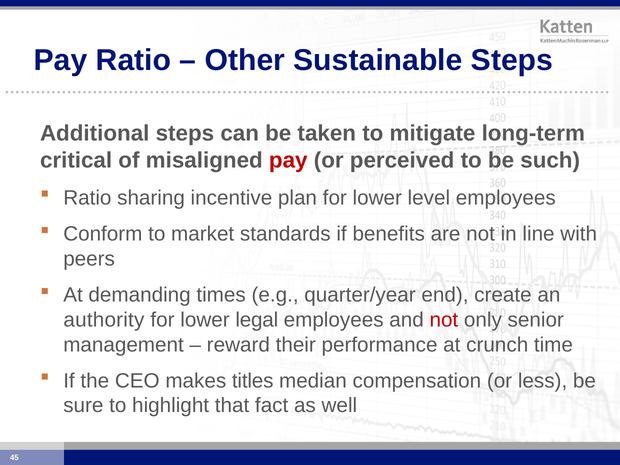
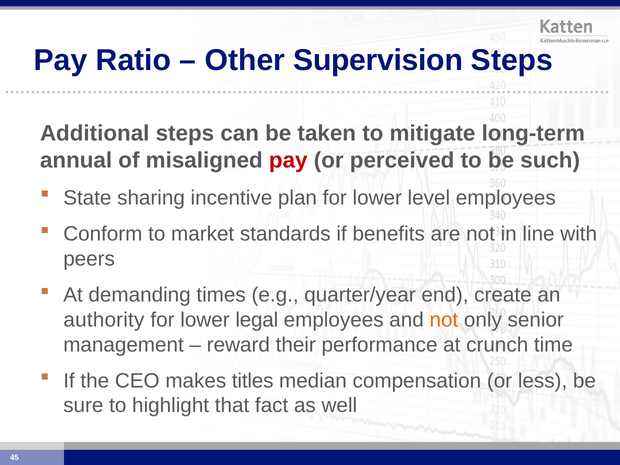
Sustainable: Sustainable -> Supervision (378, 60)
critical: critical -> annual (76, 160)
Ratio: Ratio -> State (87, 198)
not colour: red -> orange (444, 320)
